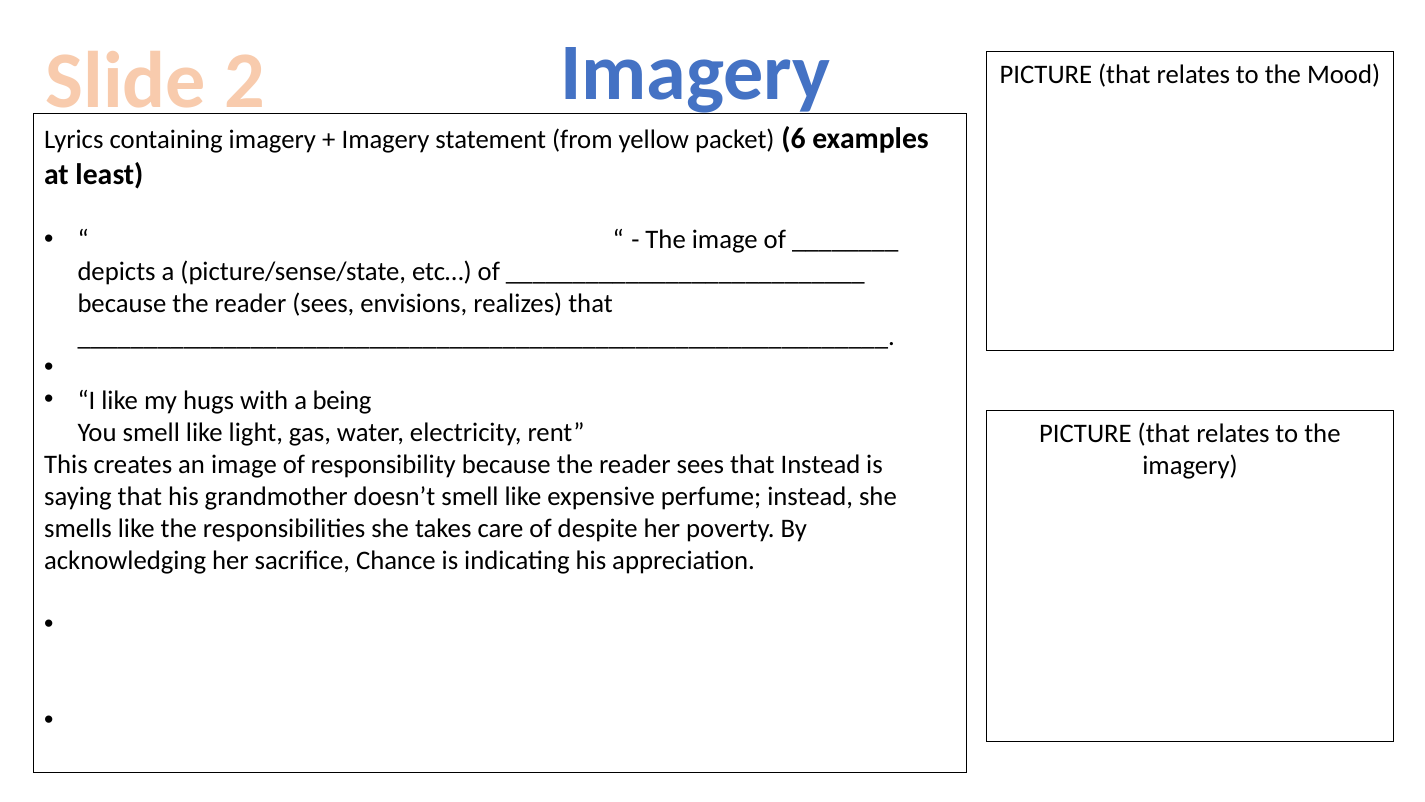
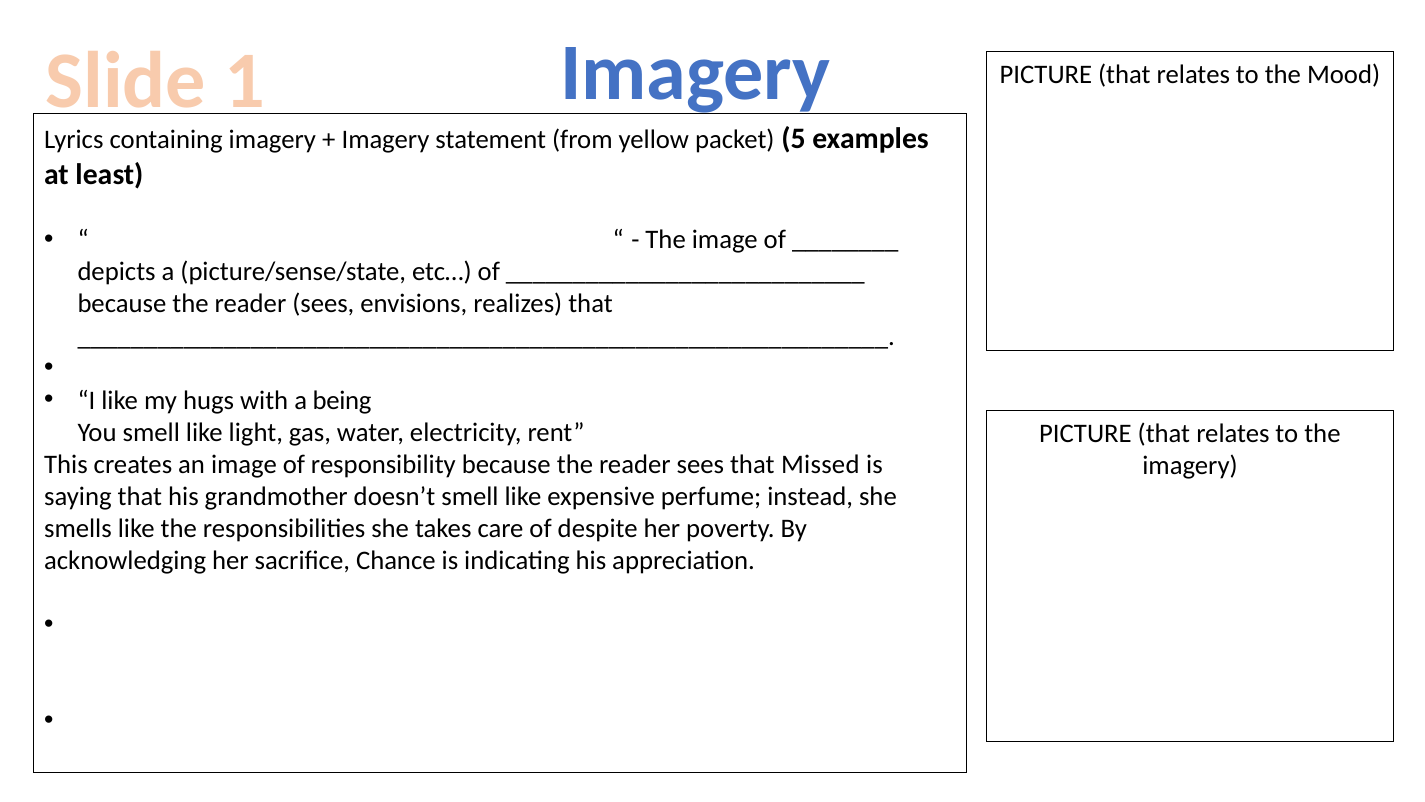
2: 2 -> 1 (244, 81)
6: 6 -> 5 (793, 138)
that Instead: Instead -> Missed (820, 464)
